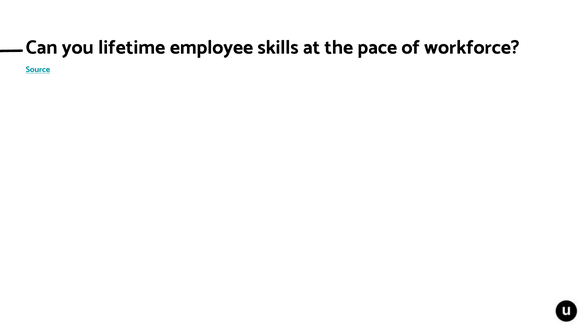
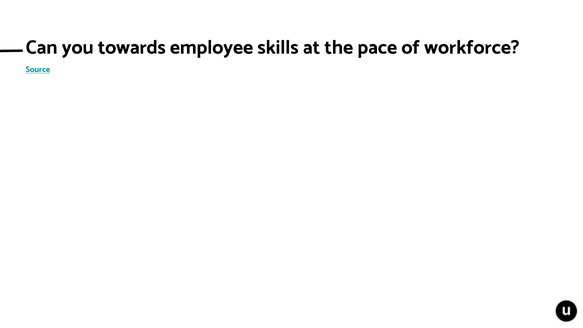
lifetime: lifetime -> towards (132, 47)
